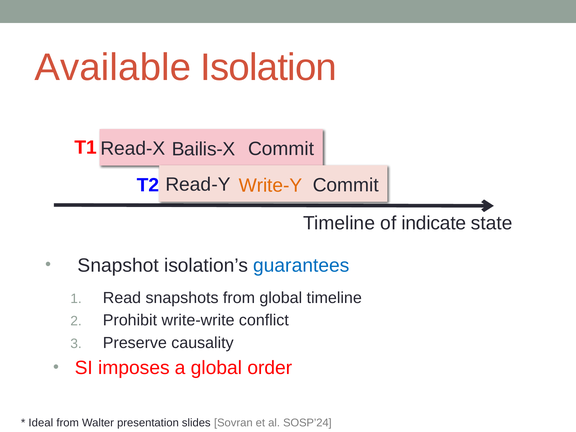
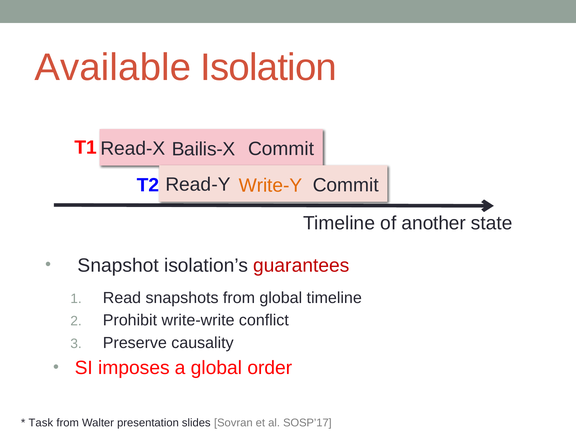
indicate: indicate -> another (434, 223)
guarantees colour: blue -> red (301, 265)
Ideal: Ideal -> Task (41, 423)
SOSP’24: SOSP’24 -> SOSP’17 (307, 423)
